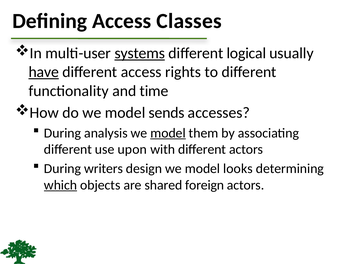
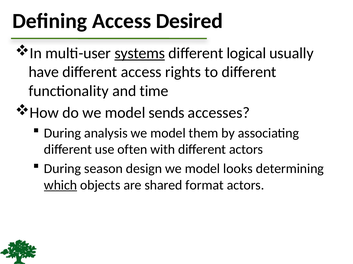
Classes: Classes -> Desired (189, 21)
have underline: present -> none (44, 72)
model underline: present -> none (168, 133)
upon: upon -> often (132, 150)
writers: writers -> season (104, 169)
foreign: foreign -> format (205, 186)
